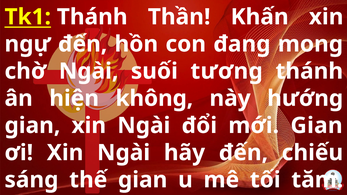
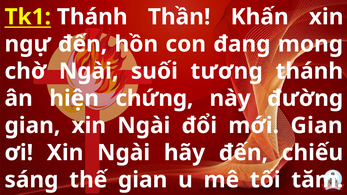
không: không -> chứng (154, 98)
hướng: hướng -> đường (305, 98)
